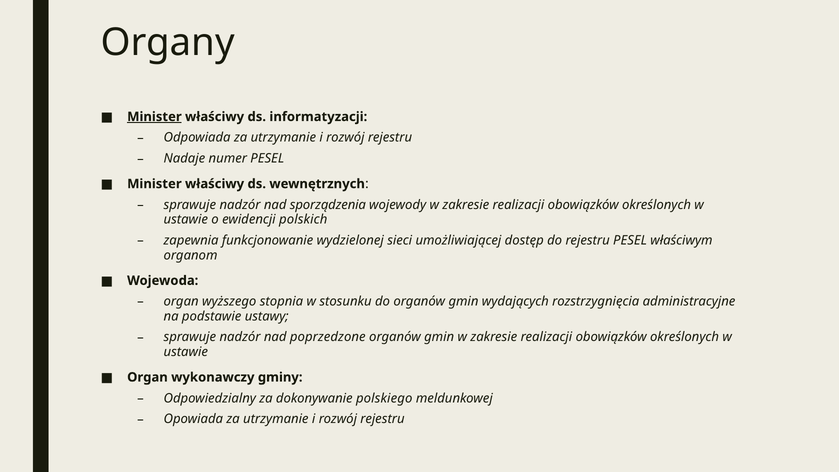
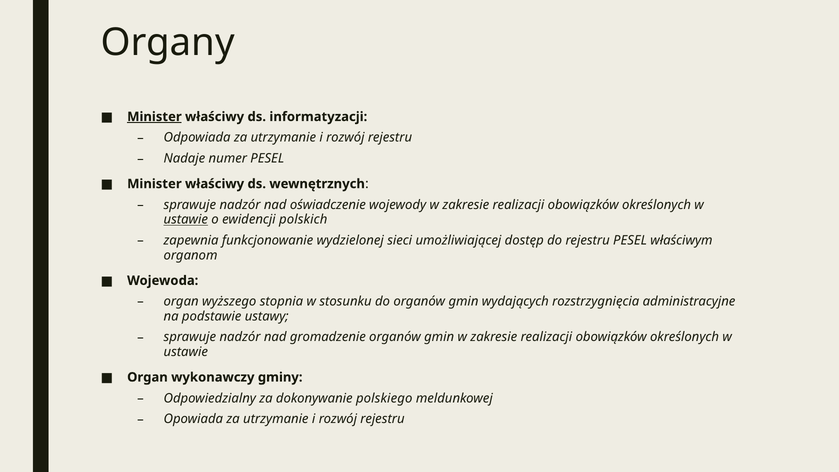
sporządzenia: sporządzenia -> oświadczenie (328, 205)
ustawie underline: none -> present (186, 220)
poprzedzone: poprzedzone -> gromadzenie (328, 337)
